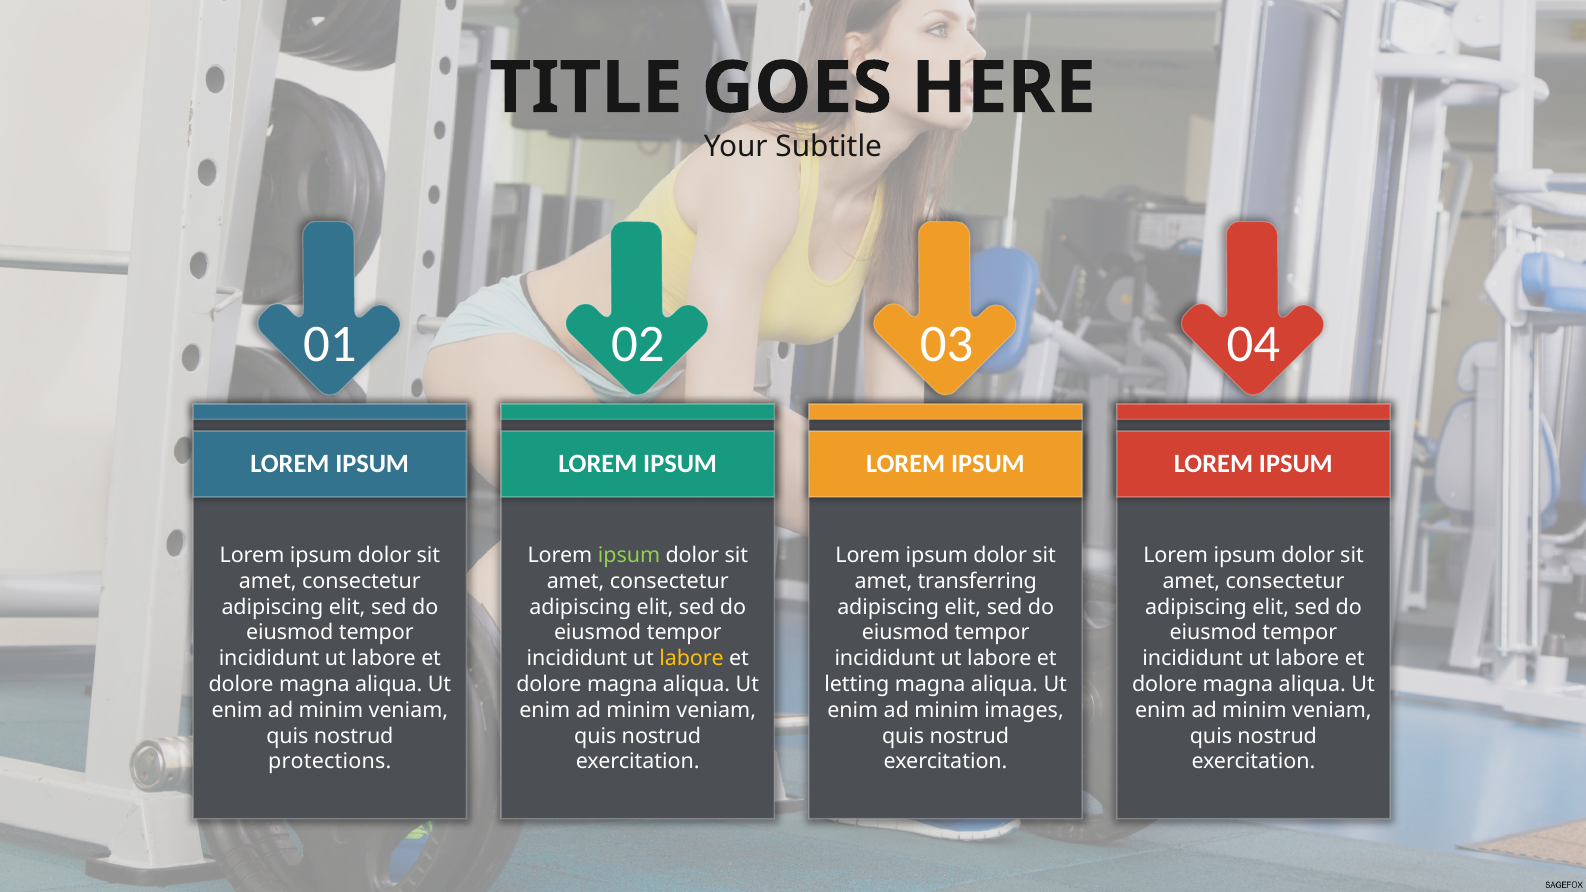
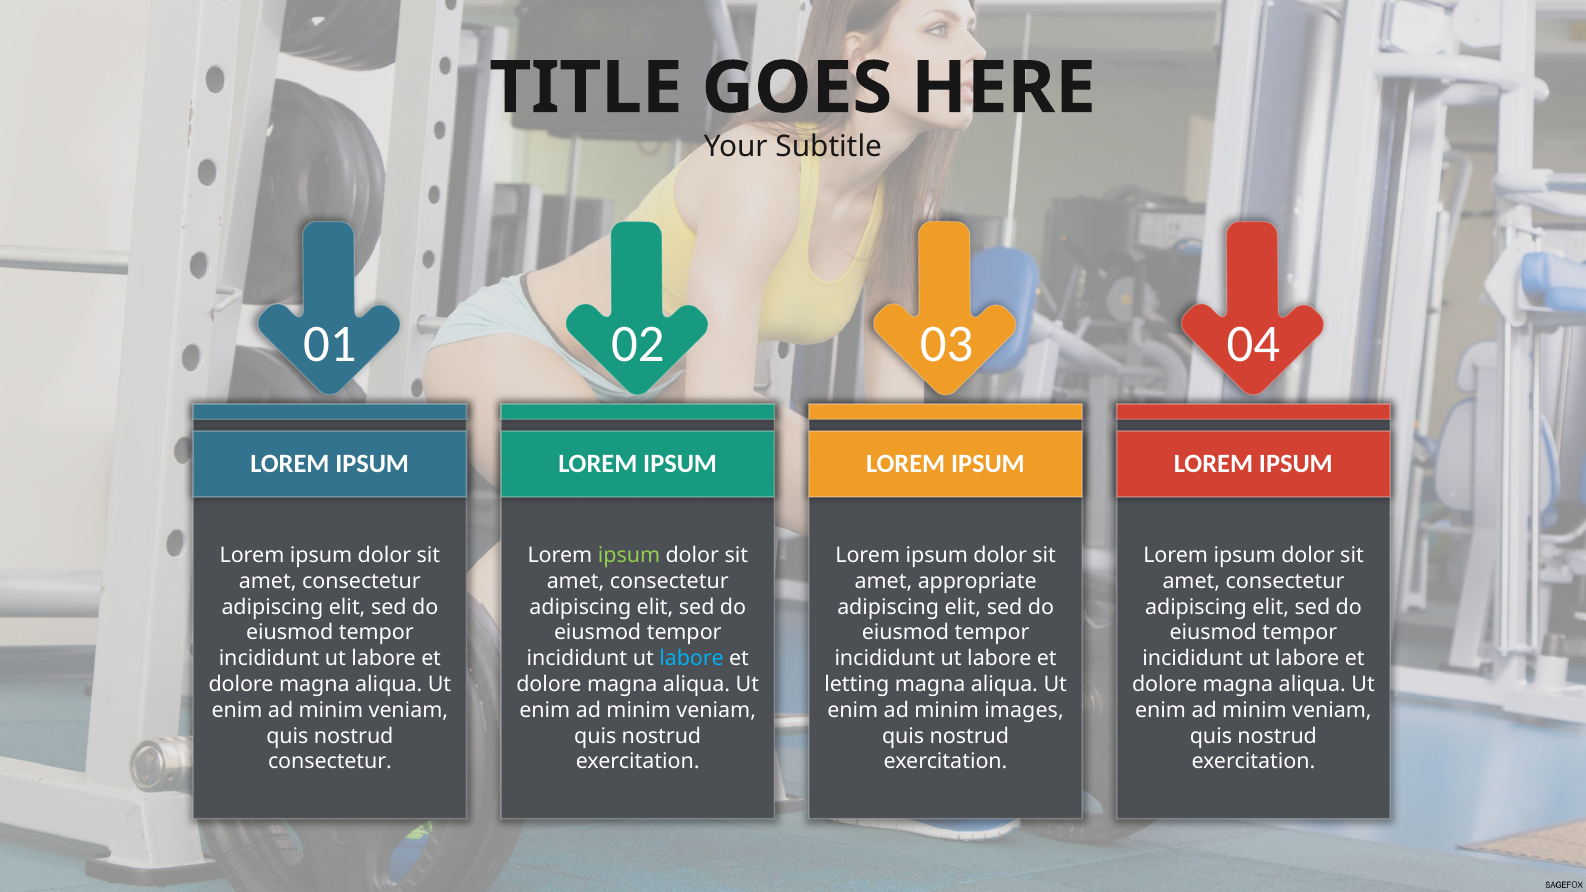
transferring: transferring -> appropriate (977, 581)
labore colour: yellow -> light blue (692, 659)
protections: protections -> consectetur (330, 762)
